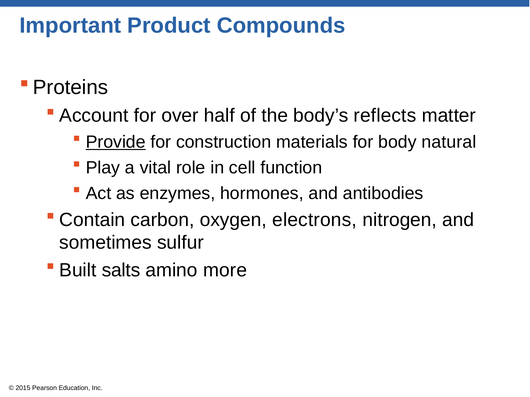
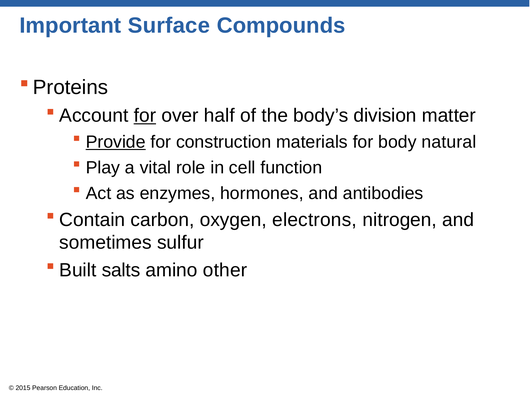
Product: Product -> Surface (169, 26)
for underline: none -> present (145, 116)
reflects: reflects -> division (385, 116)
more: more -> other (225, 270)
